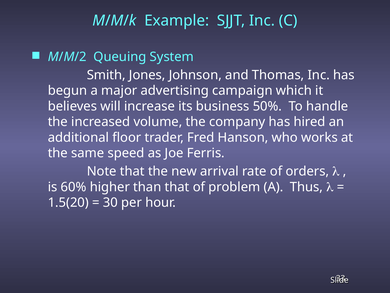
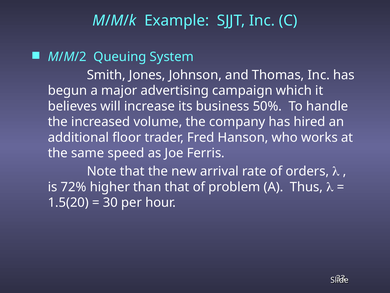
60%: 60% -> 72% (74, 187)
